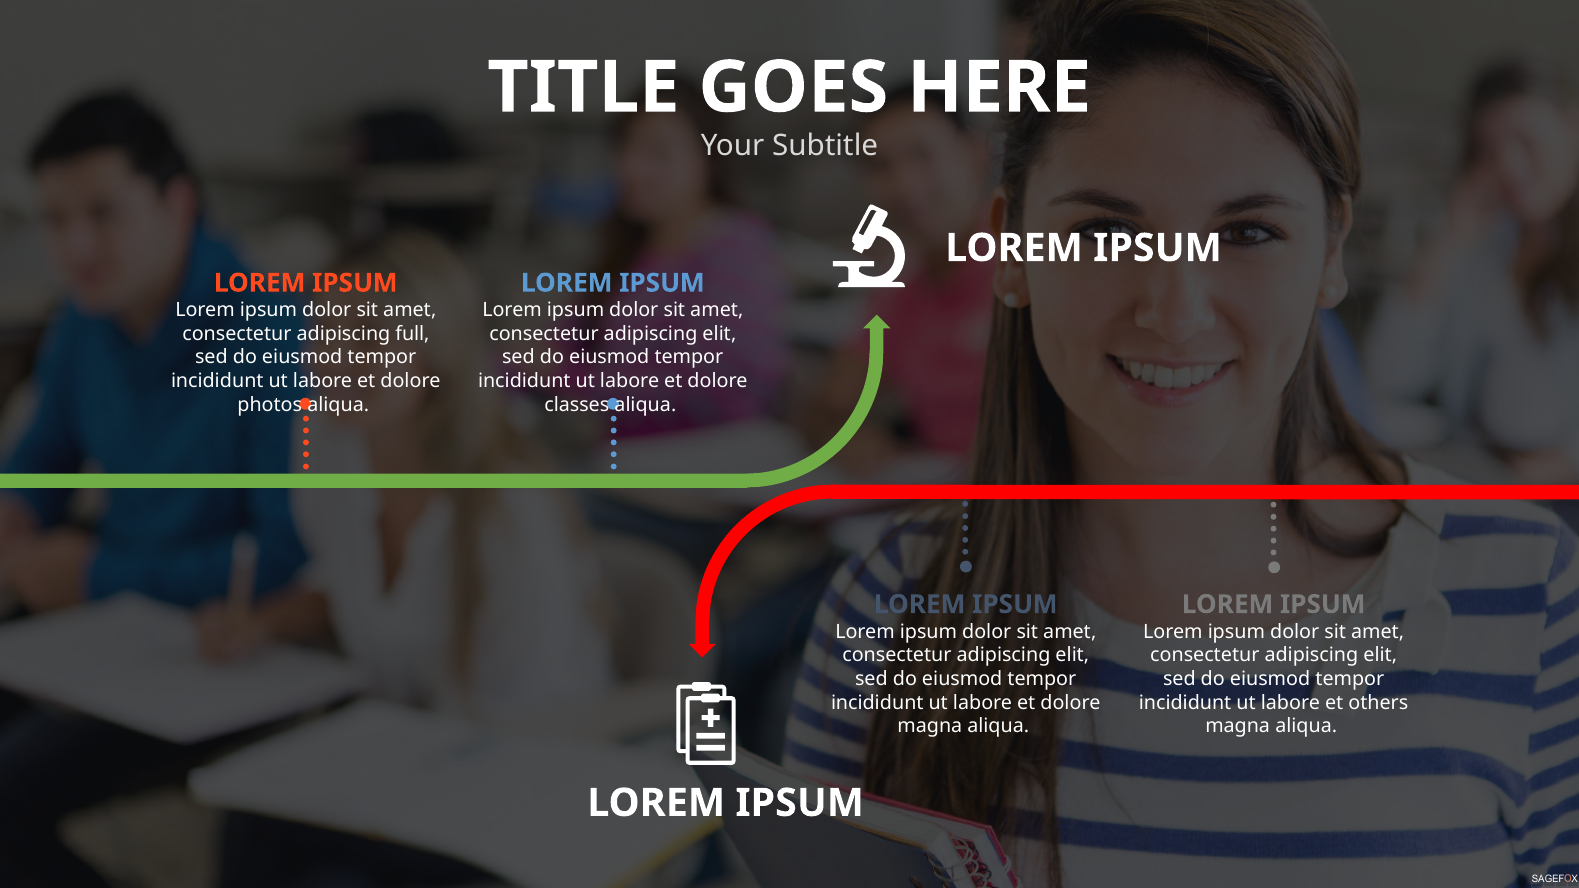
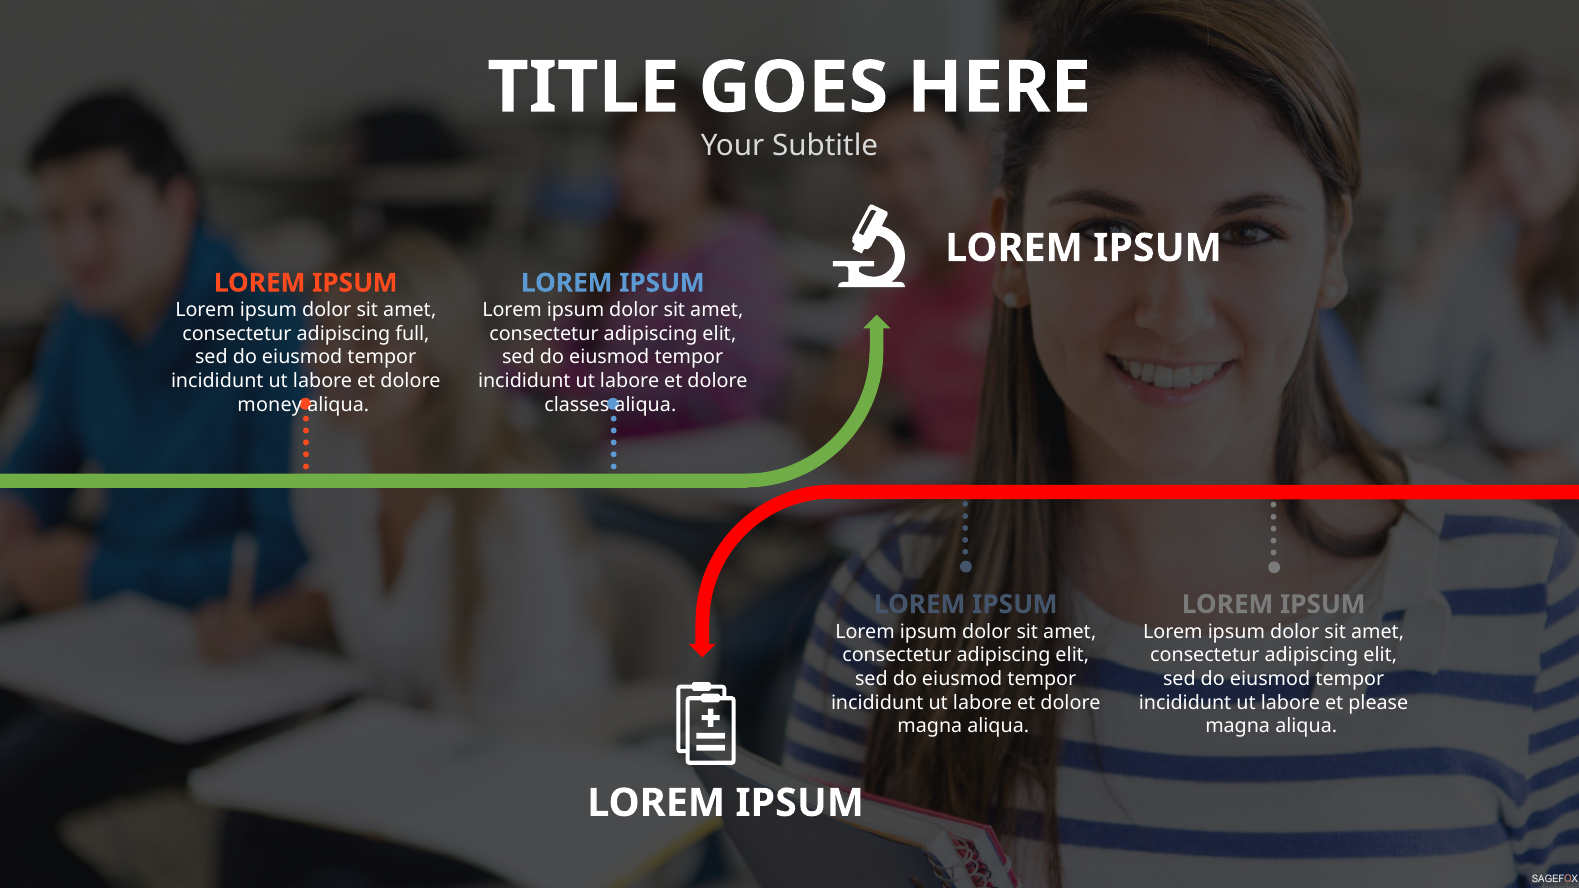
photos: photos -> money (270, 405)
others: others -> please (1378, 703)
